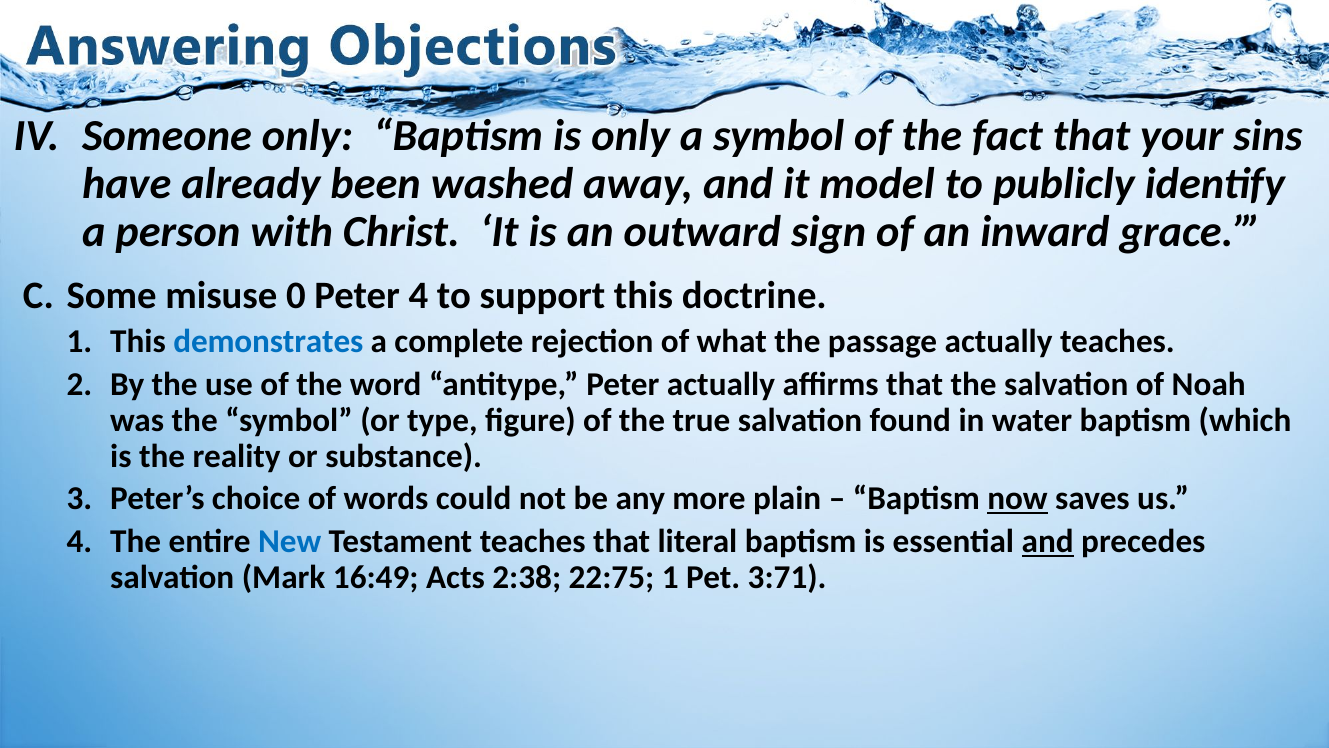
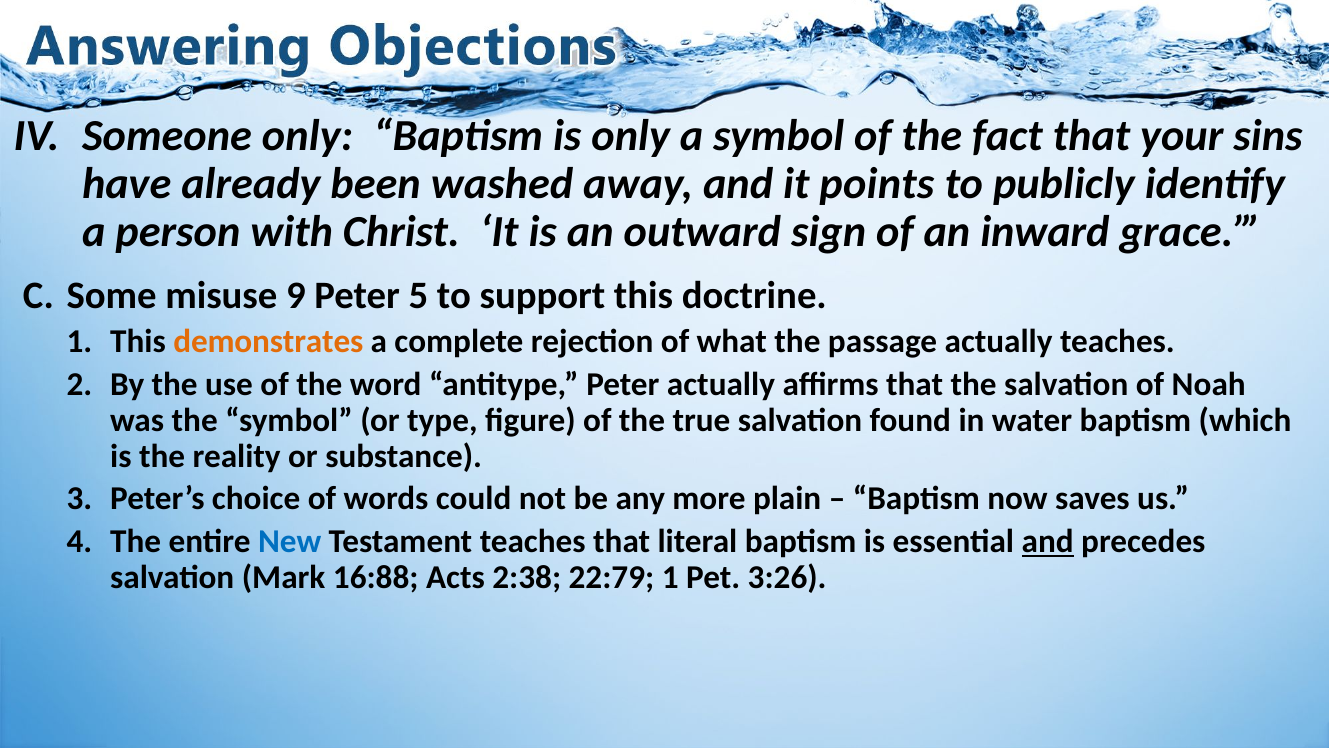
model: model -> points (877, 184)
0: 0 -> 9 (296, 296)
Peter 4: 4 -> 5 (418, 296)
demonstrates colour: blue -> orange (268, 341)
now underline: present -> none (1017, 499)
16:49: 16:49 -> 16:88 (376, 577)
22:75: 22:75 -> 22:79 (611, 577)
3:71: 3:71 -> 3:26 (787, 577)
